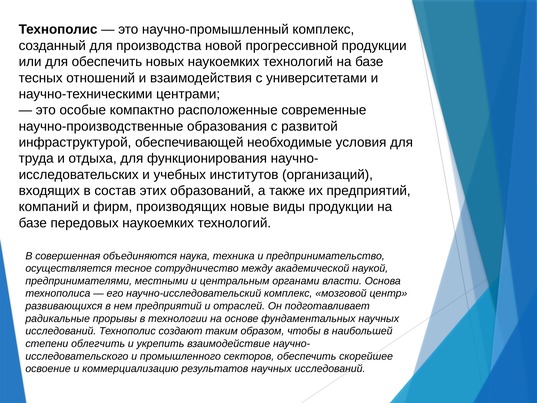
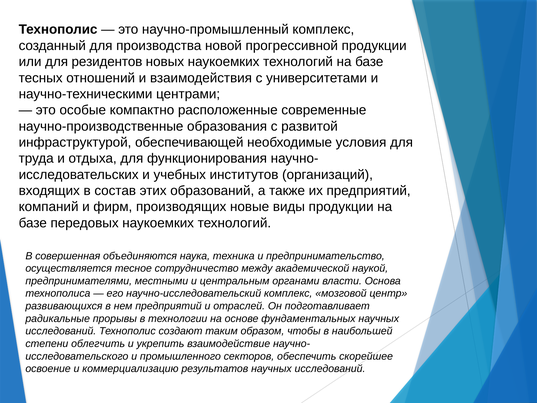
для обеспечить: обеспечить -> резидентов (107, 62)
